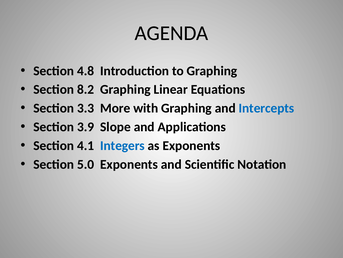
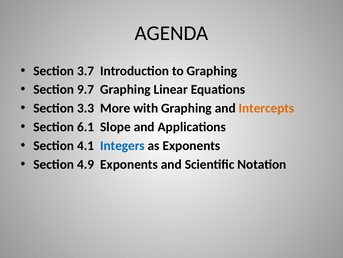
4.8: 4.8 -> 3.7 (86, 71)
8.2: 8.2 -> 9.7 (86, 89)
Intercepts colour: blue -> orange (266, 108)
3.9: 3.9 -> 6.1 (86, 127)
5.0: 5.0 -> 4.9 (86, 164)
